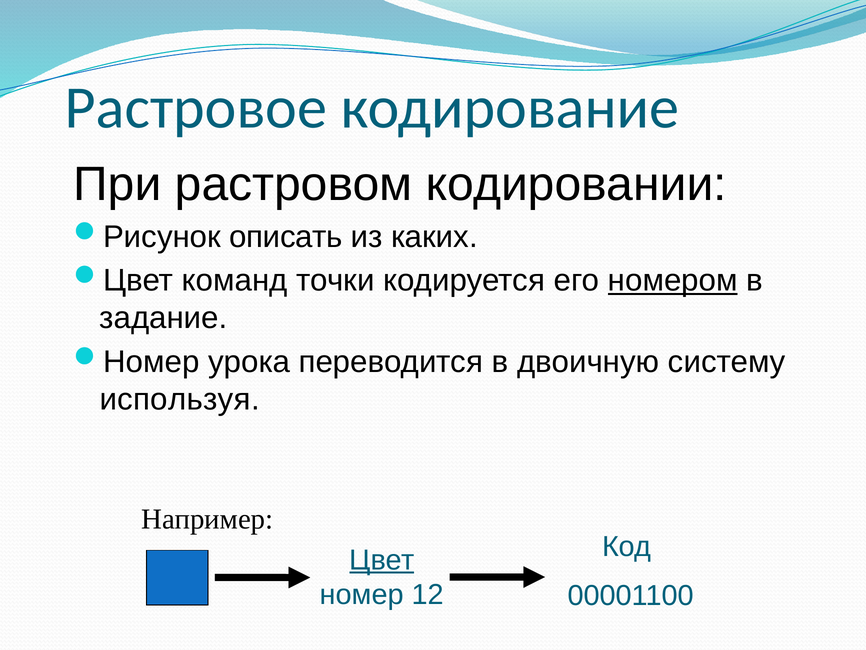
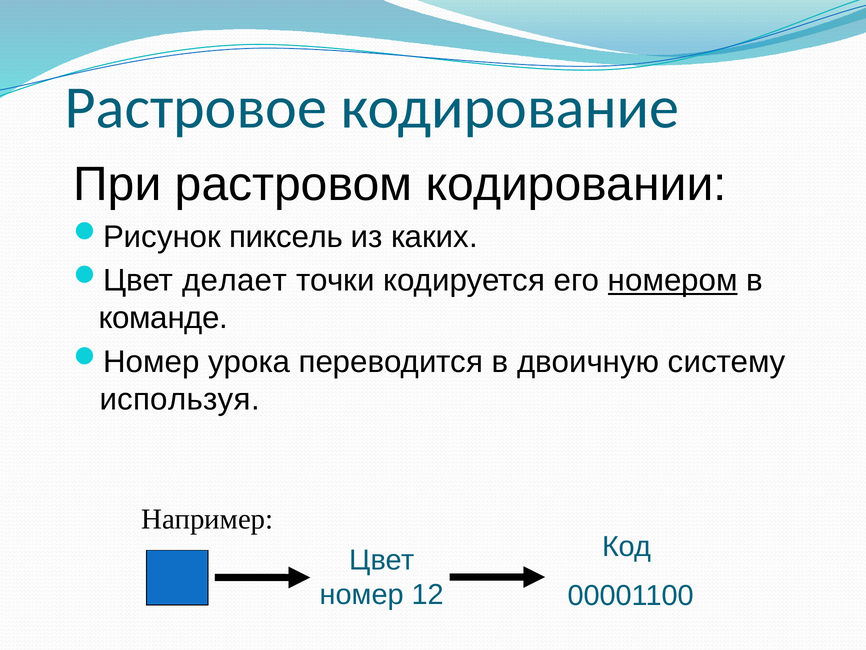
описать: описать -> пиксель (286, 237)
команд: команд -> делает (235, 280)
задание: задание -> команде (164, 318)
Цвет underline: present -> none (382, 560)
